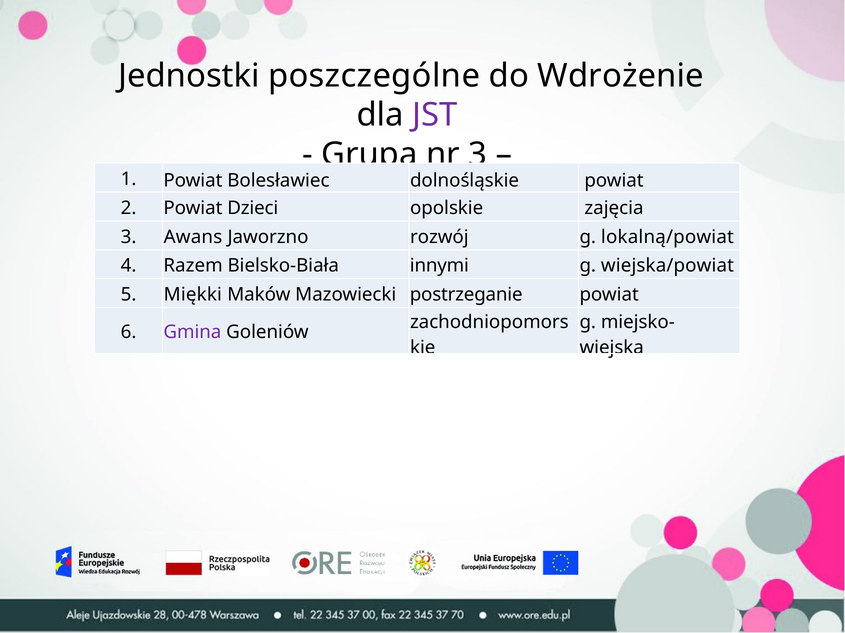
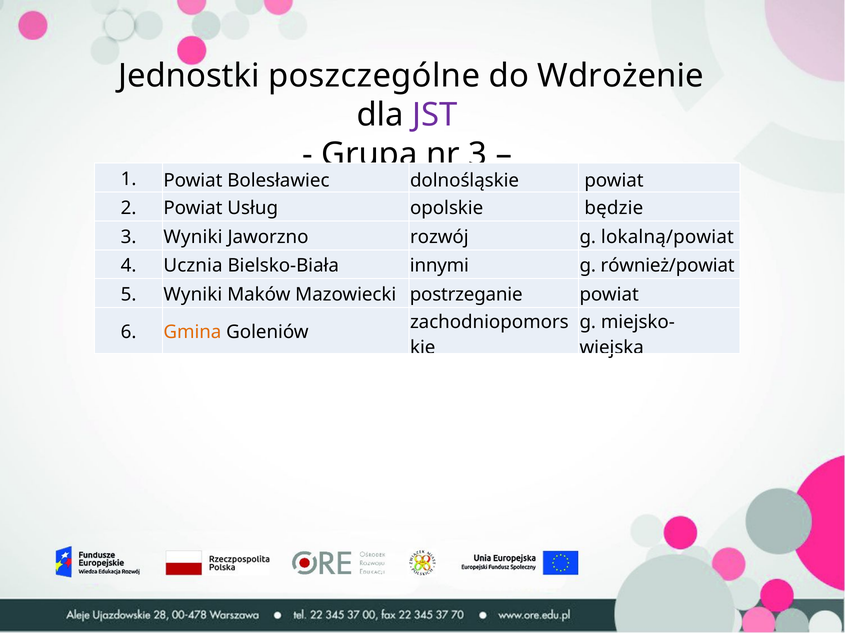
Dzieci: Dzieci -> Usług (253, 208)
zajęcia: zajęcia -> będzie (614, 208)
3 Awans: Awans -> Wyniki (193, 237)
Razem: Razem -> Ucznia (193, 266)
wiejska/powiat: wiejska/powiat -> również/powiat (668, 266)
5 Miękki: Miękki -> Wyniki (193, 295)
Gmina colour: purple -> orange (192, 332)
